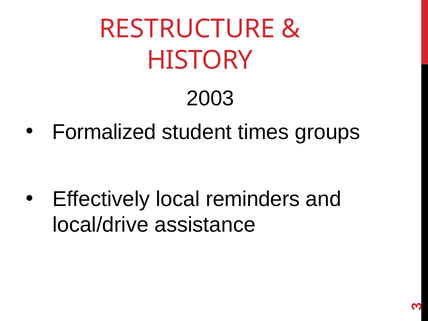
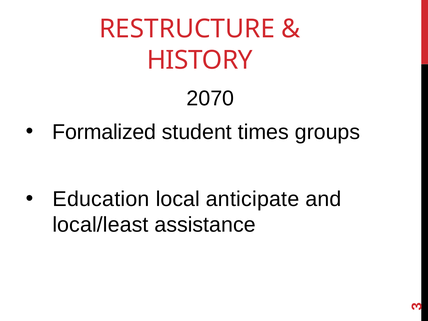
2003: 2003 -> 2070 (210, 99)
Effectively: Effectively -> Education (101, 199)
reminders: reminders -> anticipate (253, 199)
local/drive: local/drive -> local/least (100, 225)
